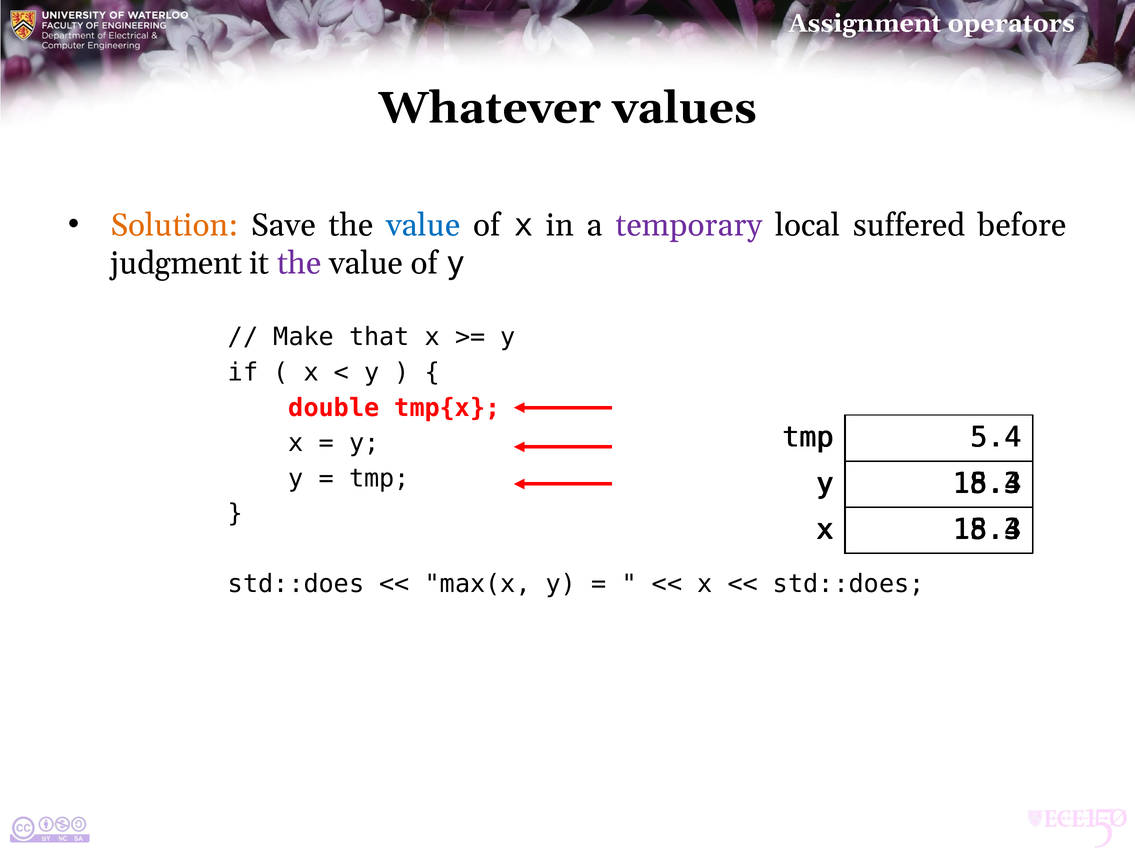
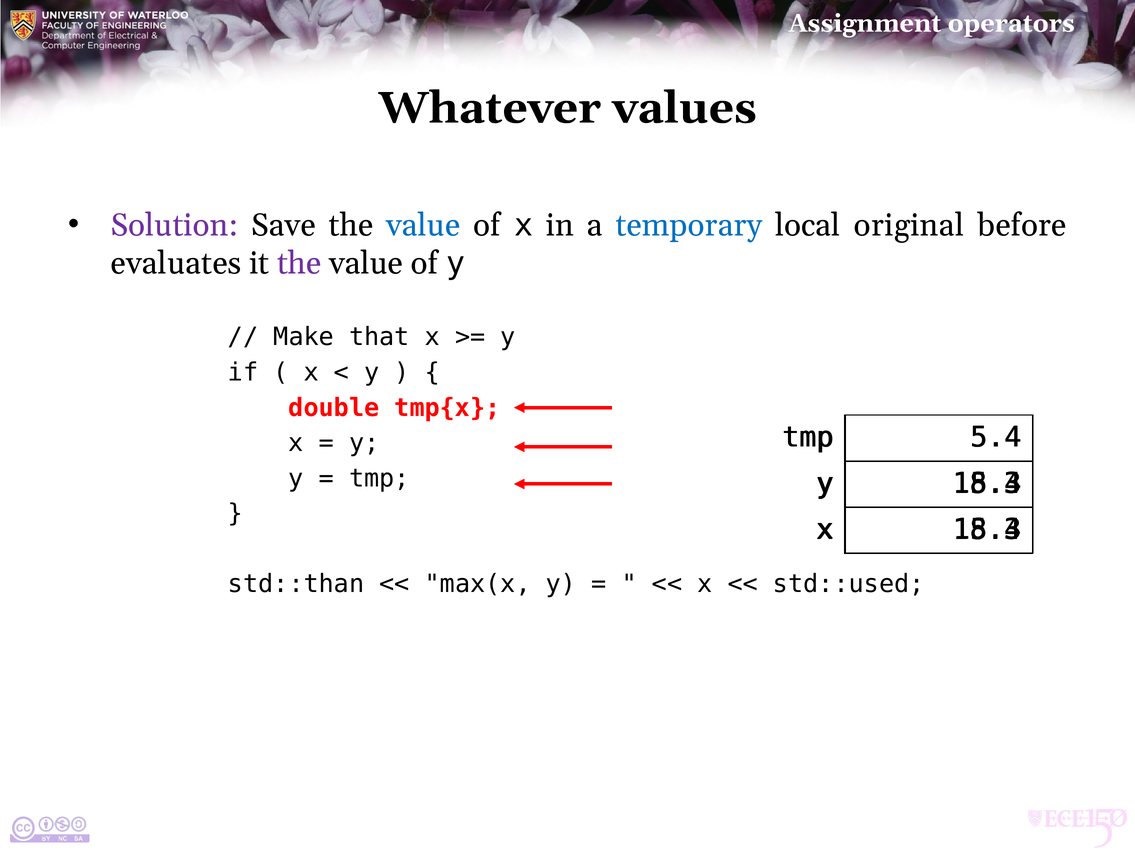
Solution colour: orange -> purple (174, 225)
temporary colour: purple -> blue (689, 225)
suffered: suffered -> original (909, 225)
judgment: judgment -> evaluates (176, 263)
std::does: std::does -> std::than (296, 584)
std::does: std::does -> std::used (849, 584)
